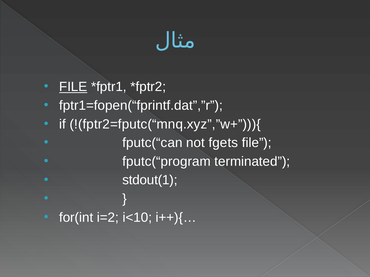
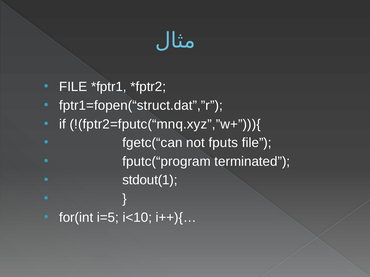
FILE underline: present -> none (73, 87)
fptr1=fopen(“fprintf.dat”,”r: fptr1=fopen(“fprintf.dat”,”r -> fptr1=fopen(“struct.dat”,”r (141, 106)
fputc(“can: fputc(“can -> fgetc(“can (152, 143)
fgets: fgets -> fputs (223, 143)
i=2: i=2 -> i=5 (108, 218)
